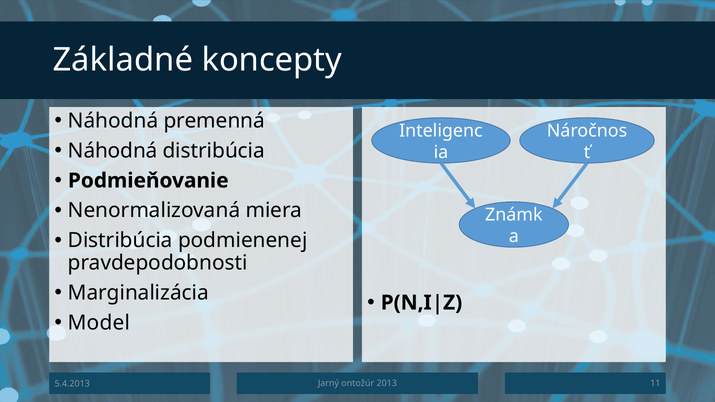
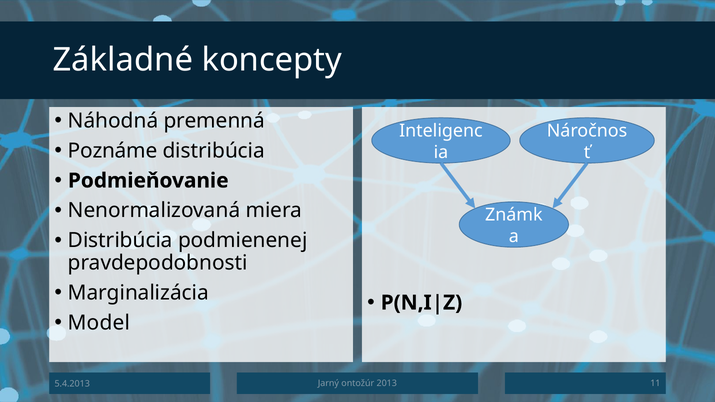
Náhodná: Náhodná -> Poznáme (113, 151)
